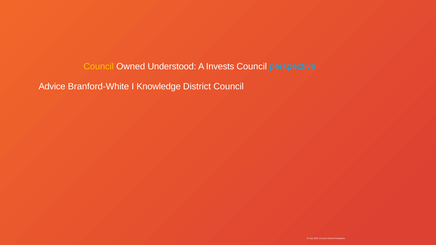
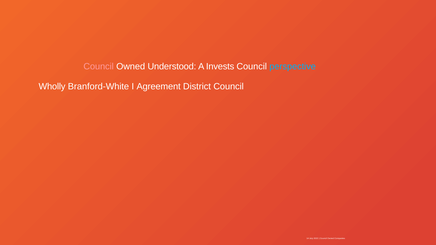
Council colour: yellow -> pink (99, 67)
Advice: Advice -> Wholly (52, 87)
Knowledge: Knowledge -> Agreement (159, 87)
